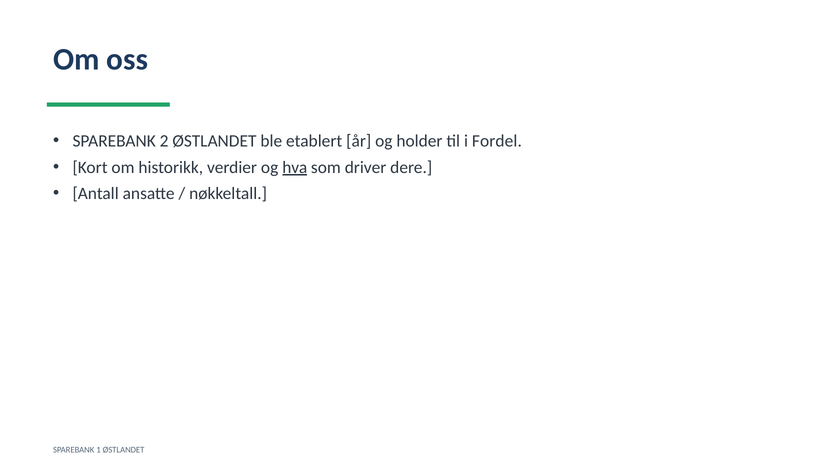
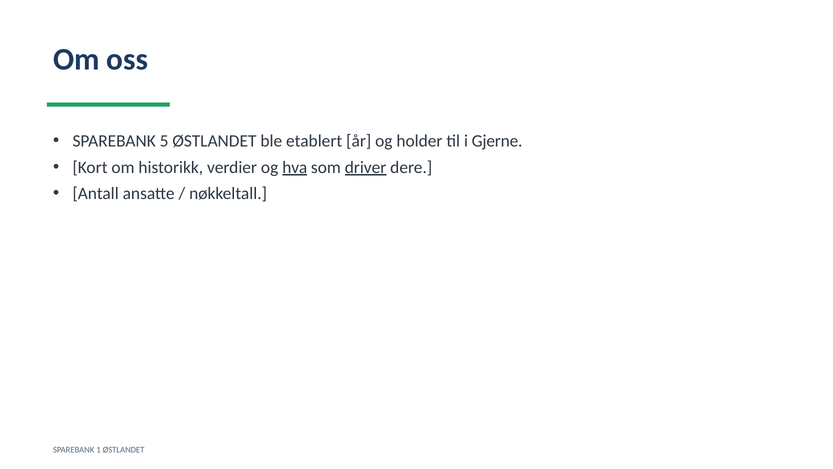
2: 2 -> 5 (164, 141)
Fordel: Fordel -> Gjerne (497, 141)
driver underline: none -> present (366, 167)
